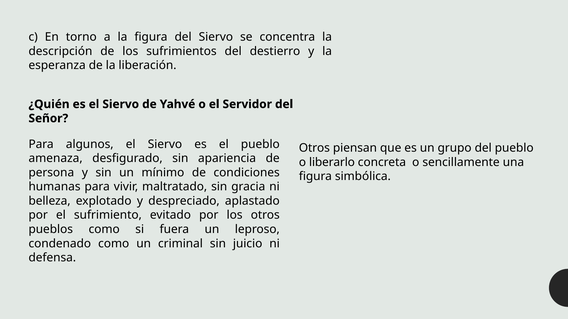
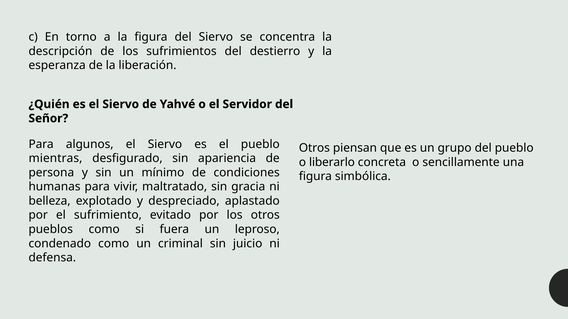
amenaza: amenaza -> mientras (56, 159)
